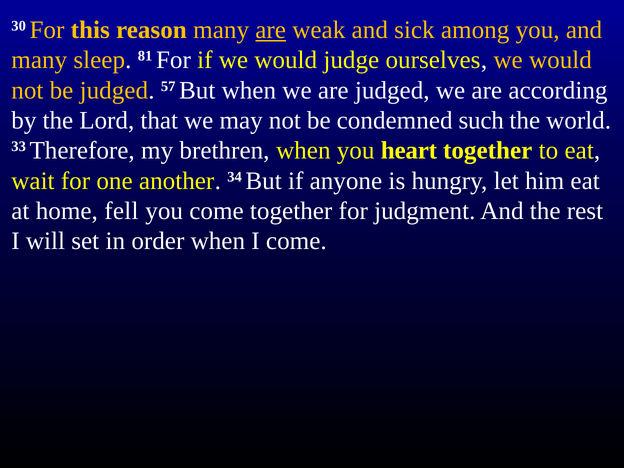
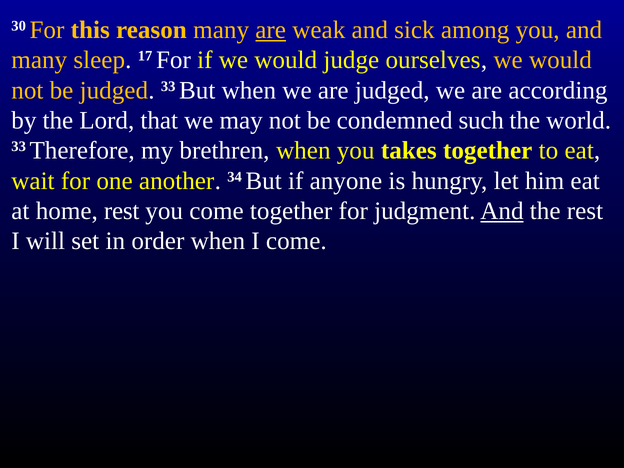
81: 81 -> 17 (145, 56)
judged 57: 57 -> 33 (168, 86)
heart: heart -> takes (409, 151)
home fell: fell -> rest (122, 211)
And underline: none -> present (502, 211)
